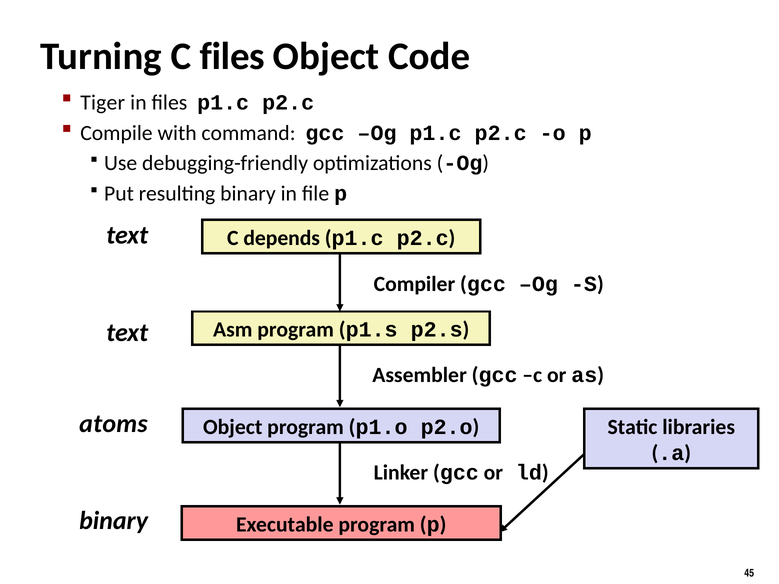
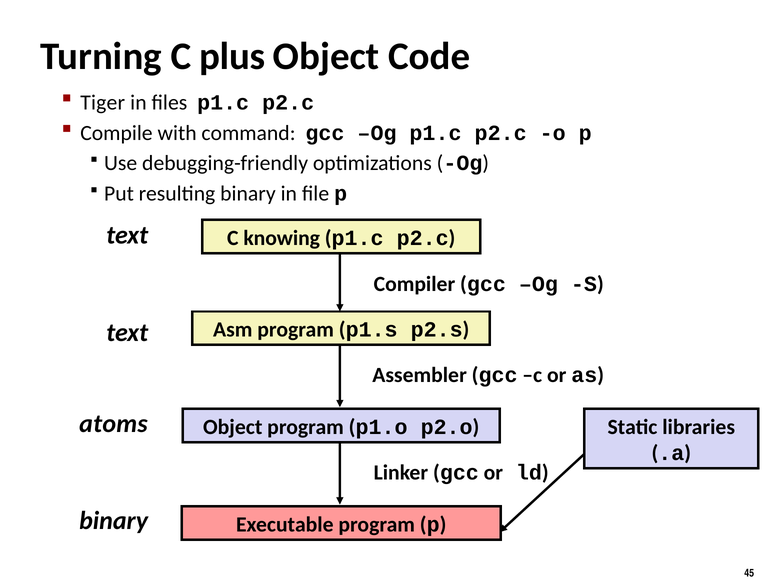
C files: files -> plus (232, 56)
depends: depends -> knowing (282, 238)
